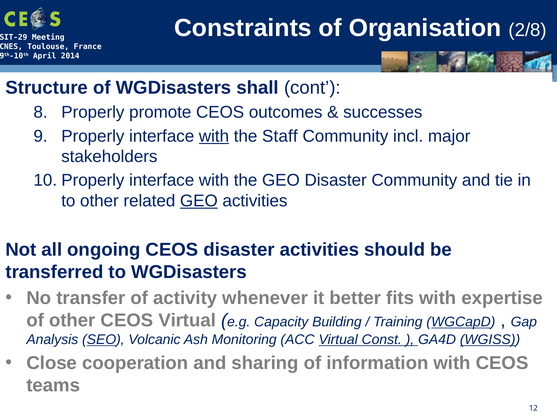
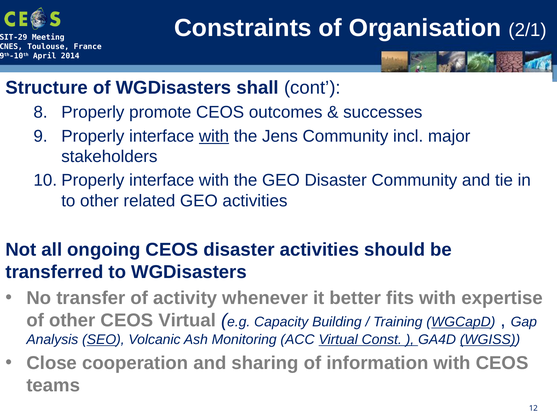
2/8: 2/8 -> 2/1 (528, 30)
Staff: Staff -> Jens (280, 136)
GEO underline: present -> none (199, 201)
